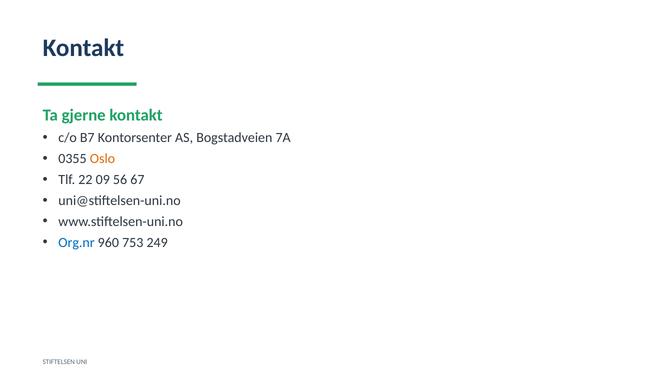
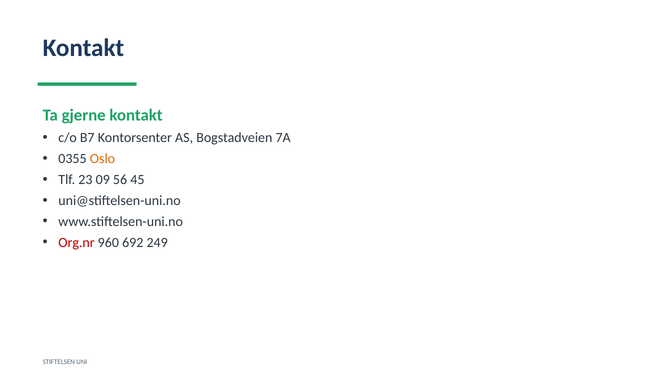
22: 22 -> 23 (85, 180)
67: 67 -> 45 (137, 180)
Org.nr colour: blue -> red (76, 243)
753: 753 -> 692 (133, 243)
